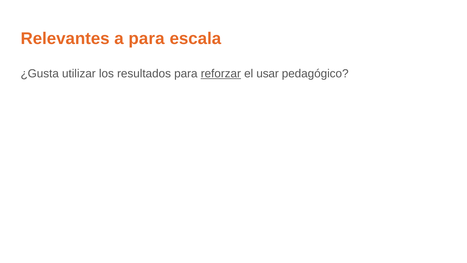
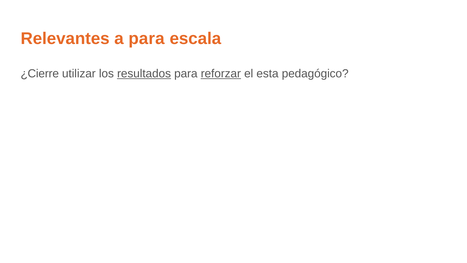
¿Gusta: ¿Gusta -> ¿Cierre (40, 73)
resultados underline: none -> present (144, 73)
usar: usar -> esta (268, 73)
